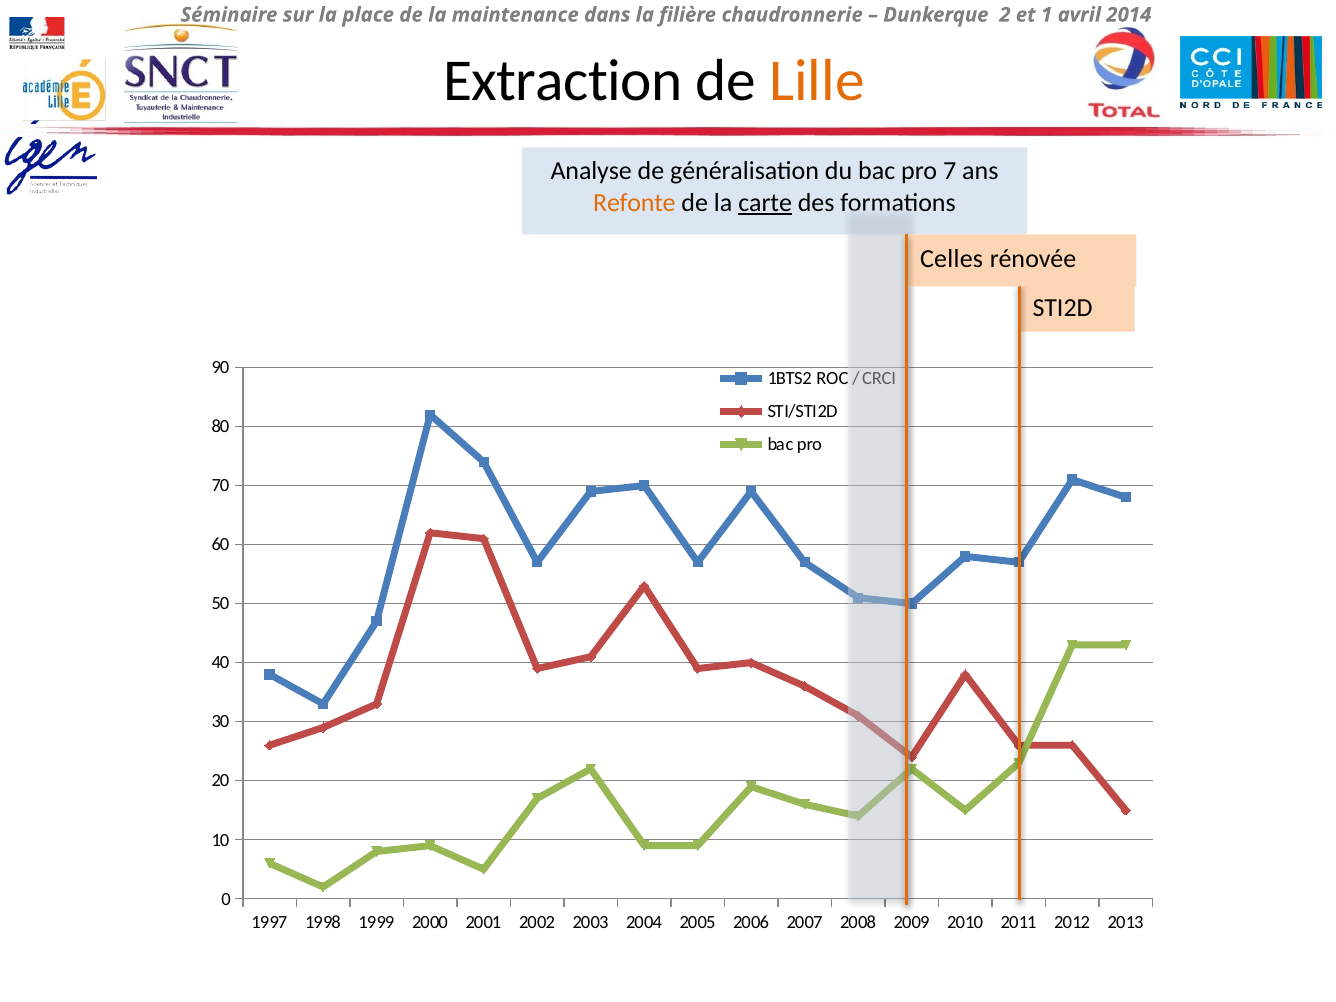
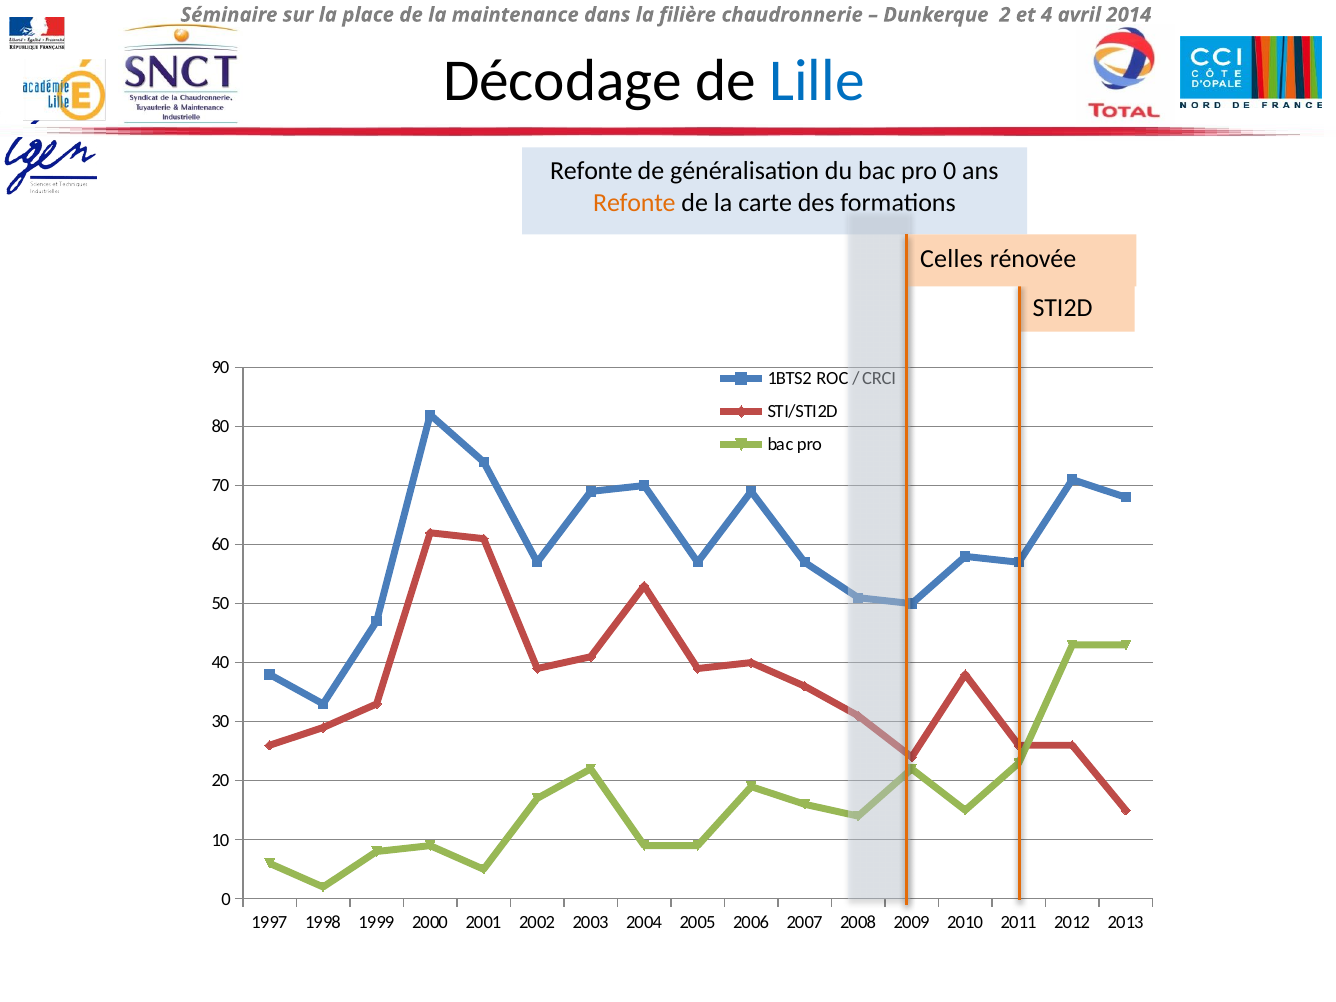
1: 1 -> 4 (1047, 15)
Extraction: Extraction -> Décodage (562, 81)
Lille colour: orange -> blue (817, 81)
Analyse: Analyse -> Refonte (591, 171)
pro 7: 7 -> 0 (950, 171)
carte underline: present -> none (765, 203)
